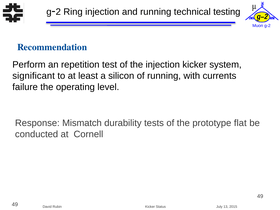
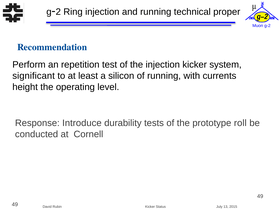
testing: testing -> proper (227, 12)
failure: failure -> height (25, 87)
Mismatch: Mismatch -> Introduce (82, 123)
flat: flat -> roll (240, 123)
